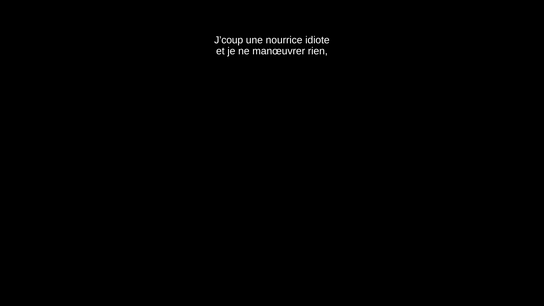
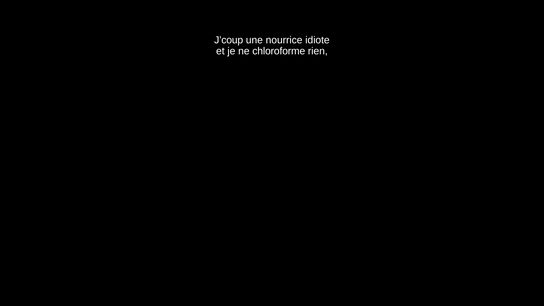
manœuvrer: manœuvrer -> chloroforme (279, 51)
